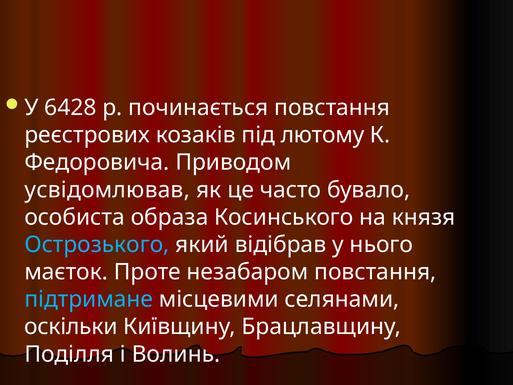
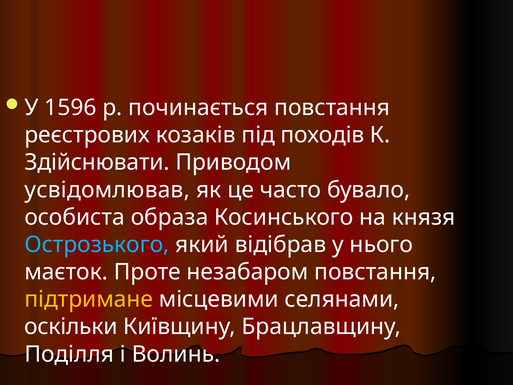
6428: 6428 -> 1596 (70, 108)
лютому: лютому -> походів (323, 135)
Федоровича: Федоровича -> Здійснювати (97, 162)
підтримане colour: light blue -> yellow (89, 299)
